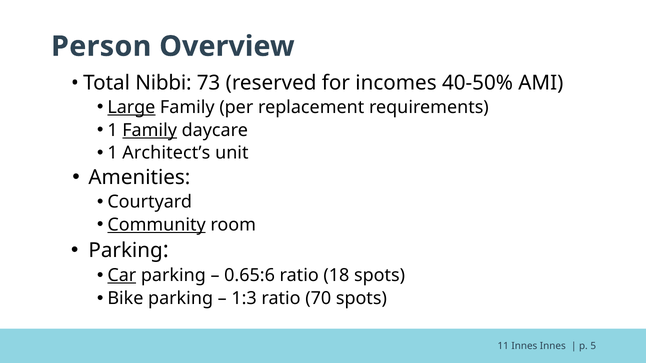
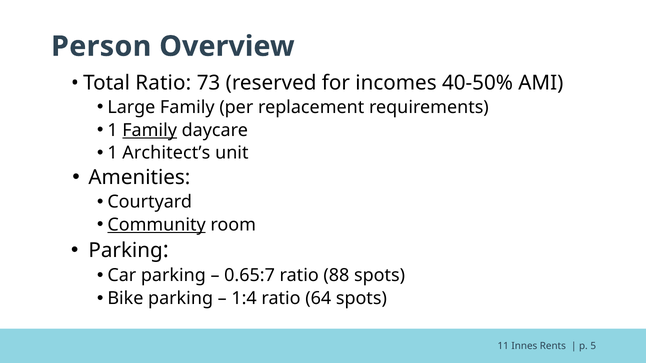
Total Nibbi: Nibbi -> Ratio (163, 83)
Large underline: present -> none (131, 107)
Car underline: present -> none (122, 276)
0.65:6: 0.65:6 -> 0.65:7 (250, 276)
18: 18 -> 88 (336, 276)
1:3: 1:3 -> 1:4 (244, 299)
70: 70 -> 64 (318, 299)
Innes Innes: Innes -> Rents (553, 346)
